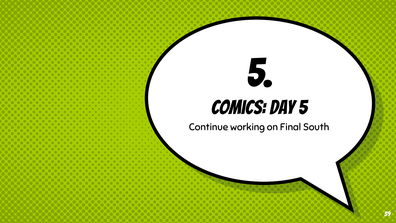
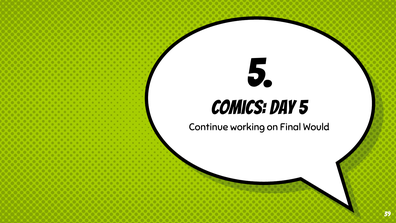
South: South -> Would (316, 127)
